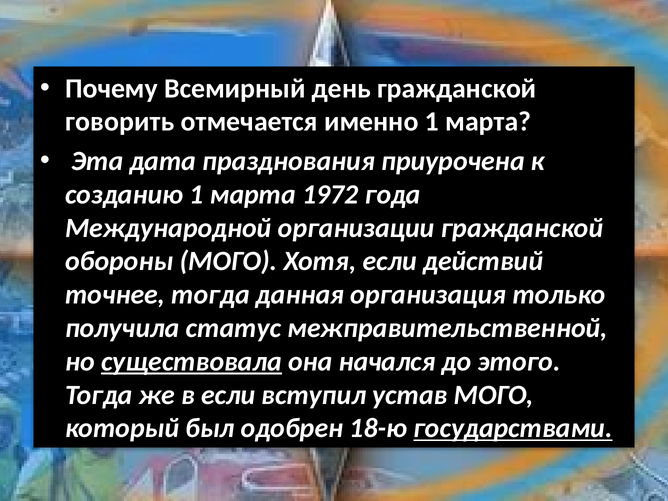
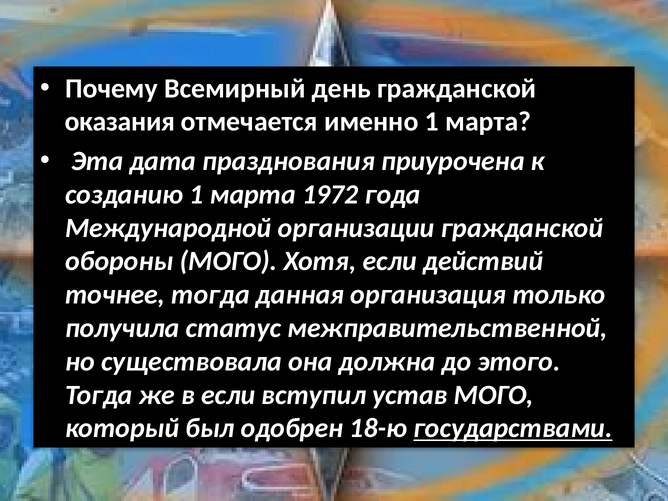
говорить: говорить -> оказания (120, 122)
существовала underline: present -> none (191, 362)
начался: начался -> должна (387, 362)
